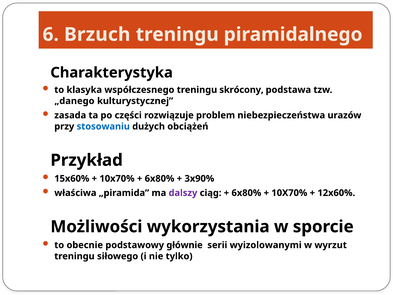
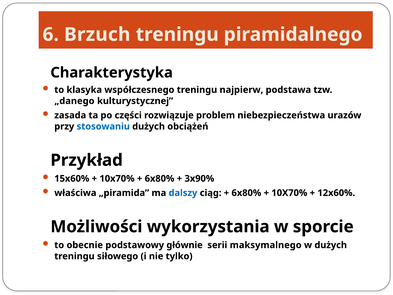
skrócony: skrócony -> najpierw (241, 90)
dalszy colour: purple -> blue (183, 193)
wyizolowanymi: wyizolowanymi -> maksymalnego (266, 245)
w wyrzut: wyrzut -> dużych (331, 245)
